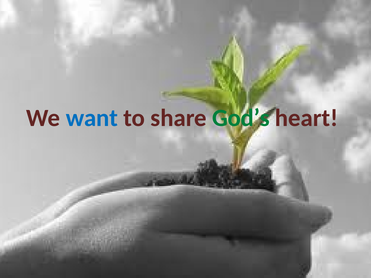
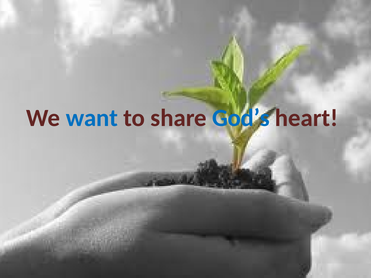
God’s colour: green -> blue (241, 118)
